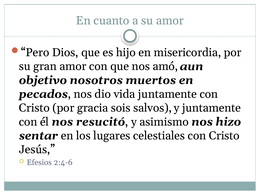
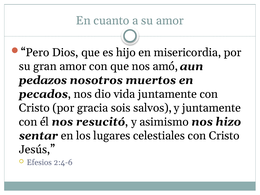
objetivo: objetivo -> pedazos (43, 80)
